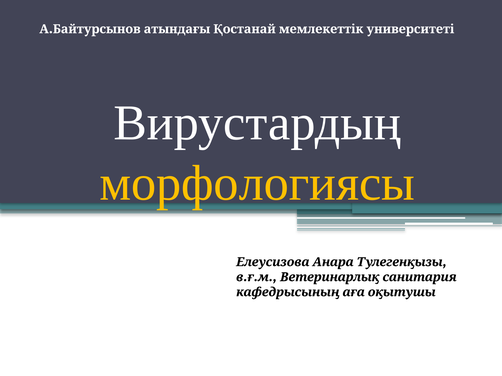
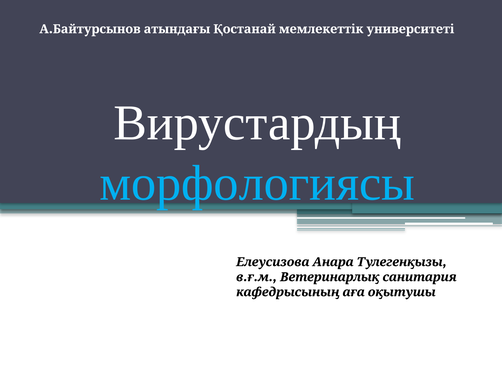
морфологиясы colour: yellow -> light blue (257, 183)
